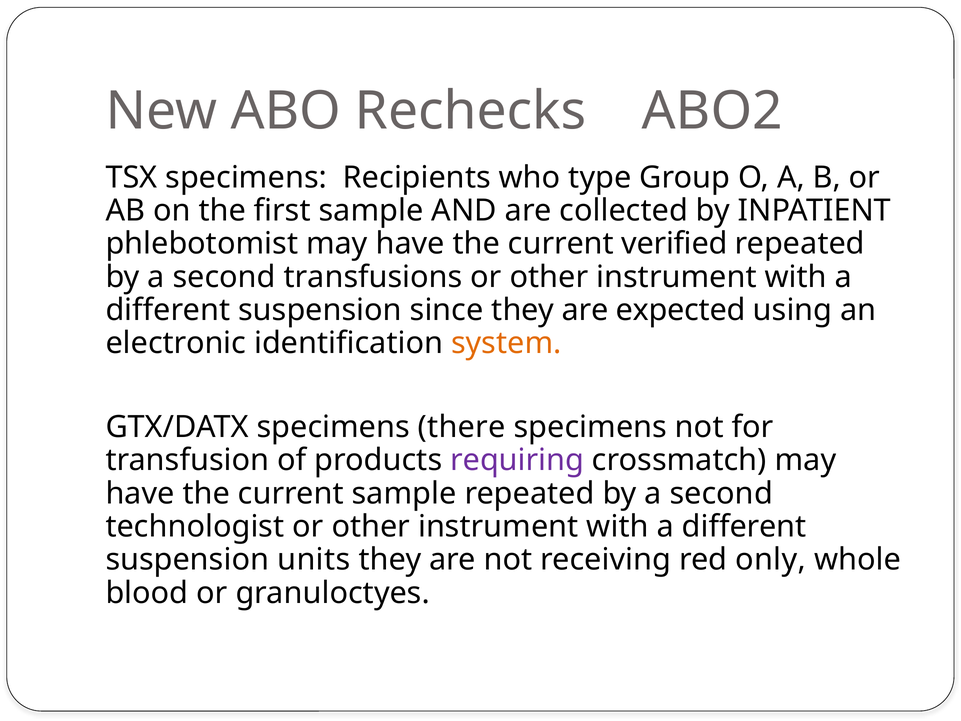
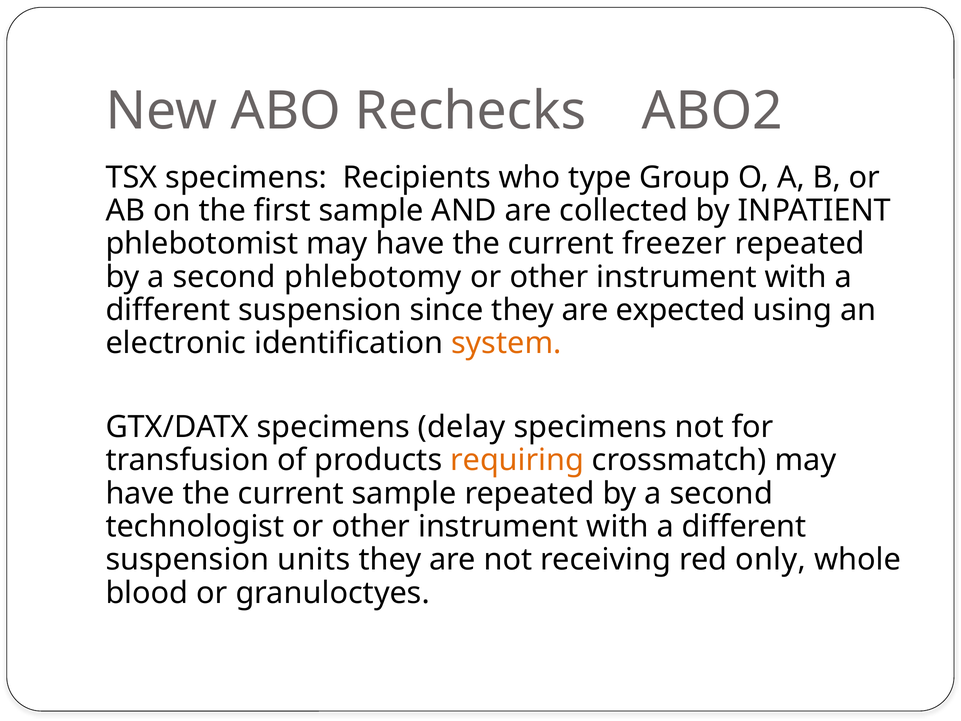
verified: verified -> freezer (674, 244)
transfusions: transfusions -> phlebotomy (373, 277)
there: there -> delay (462, 427)
requiring colour: purple -> orange (517, 460)
